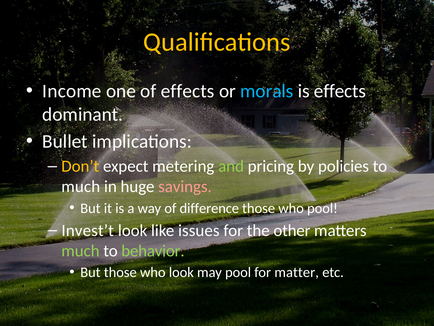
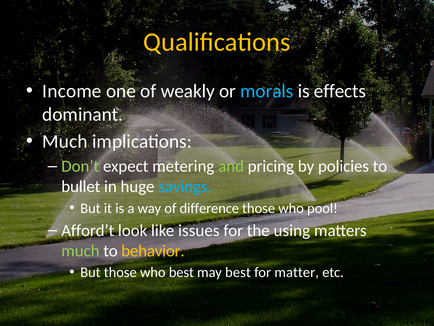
of effects: effects -> weakly (188, 91)
Bullet: Bullet -> Much (65, 141)
Don’t colour: yellow -> light green (80, 166)
much: much -> bullet (81, 186)
savings colour: pink -> light blue (185, 186)
Invest’t: Invest’t -> Afford’t (88, 230)
other: other -> using (292, 230)
behavior colour: light green -> yellow (153, 251)
who look: look -> best (181, 272)
may pool: pool -> best (238, 272)
